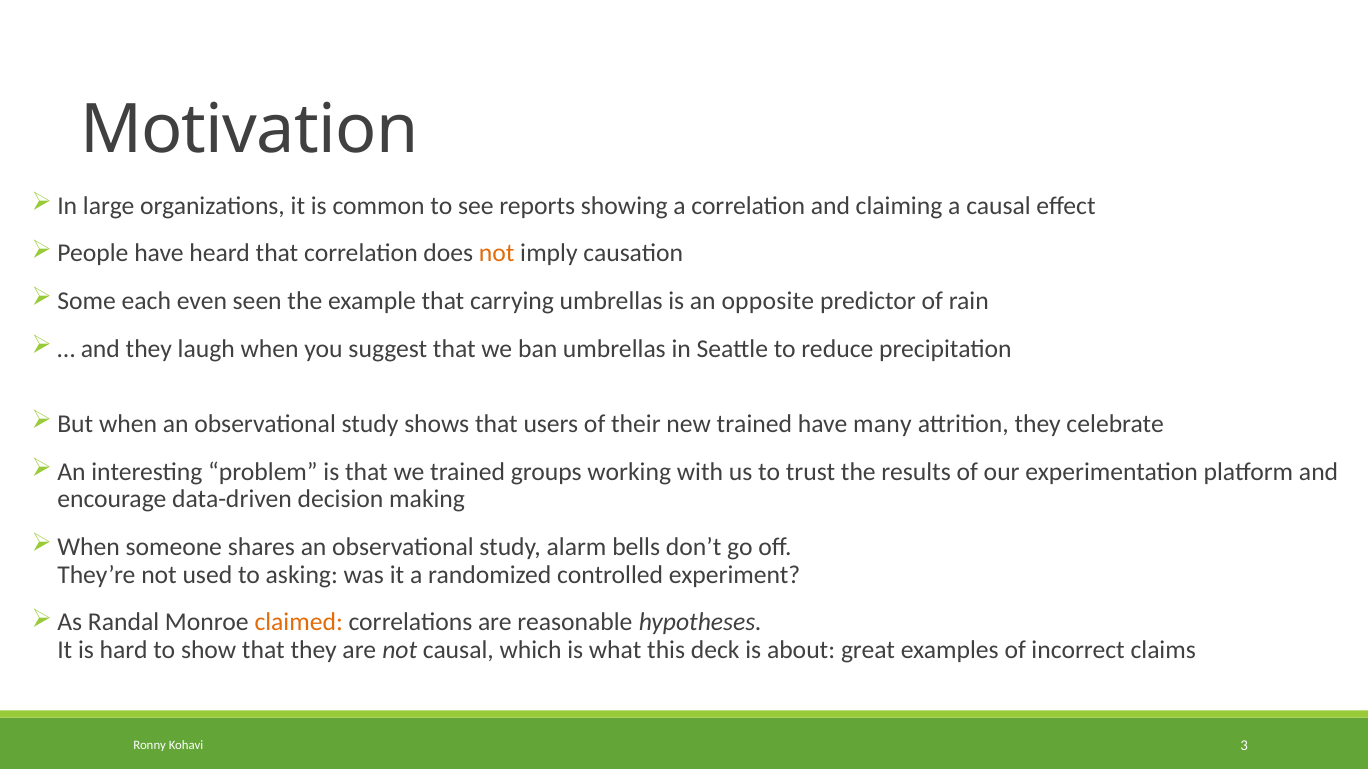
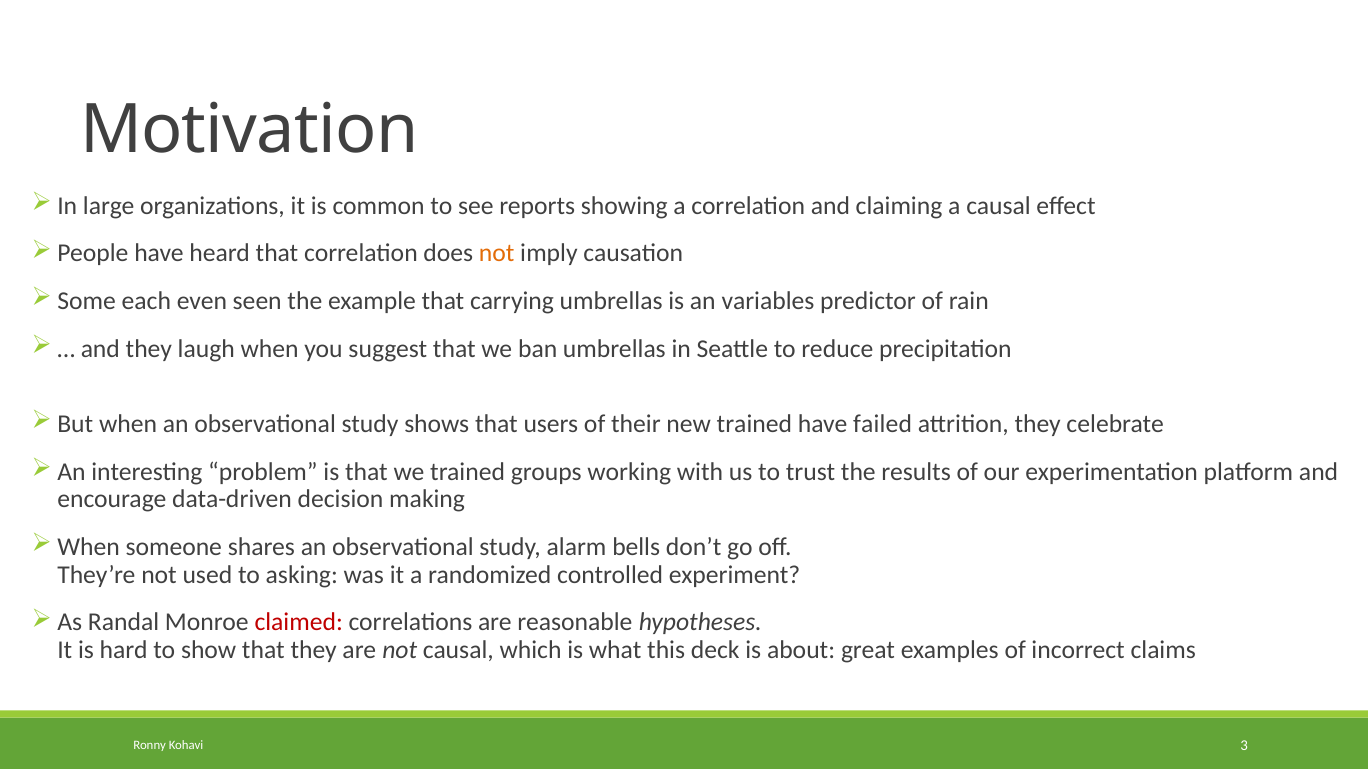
opposite: opposite -> variables (768, 301)
many: many -> failed (883, 424)
claimed colour: orange -> red (299, 623)
